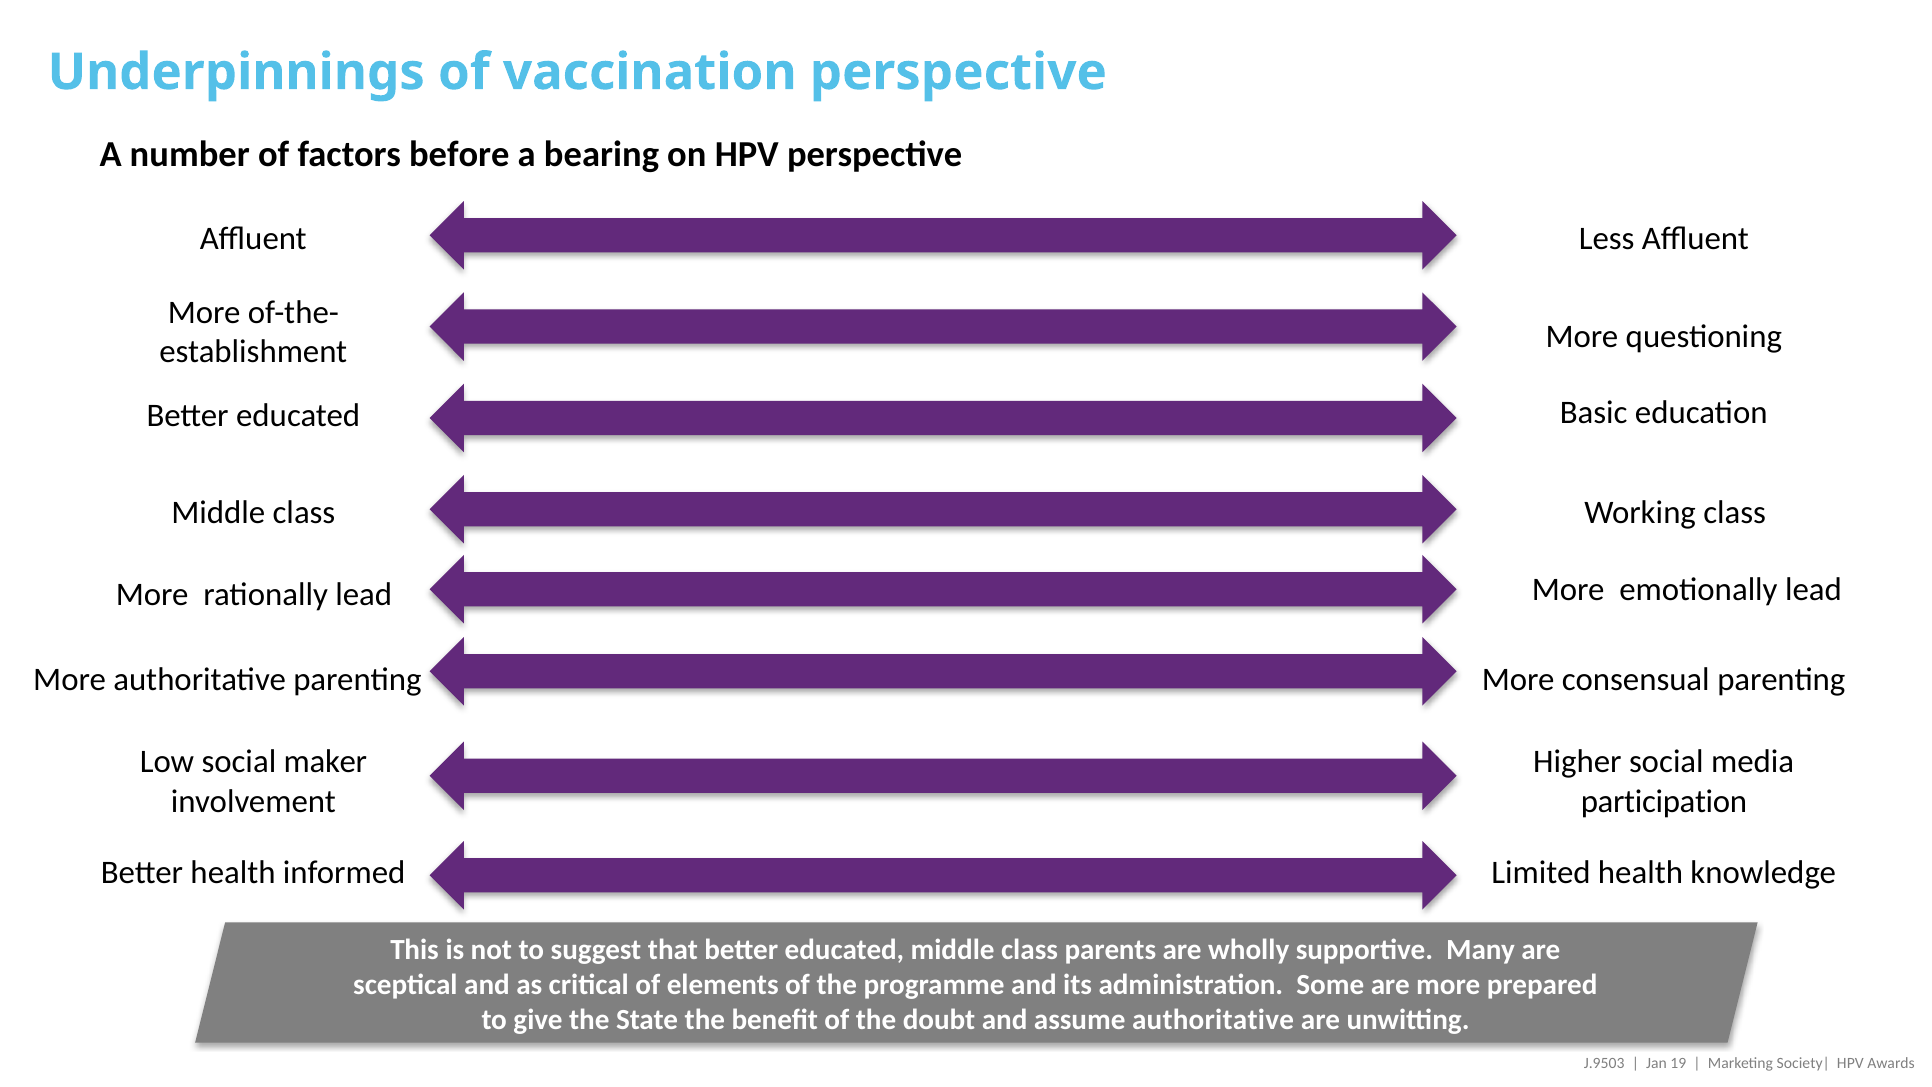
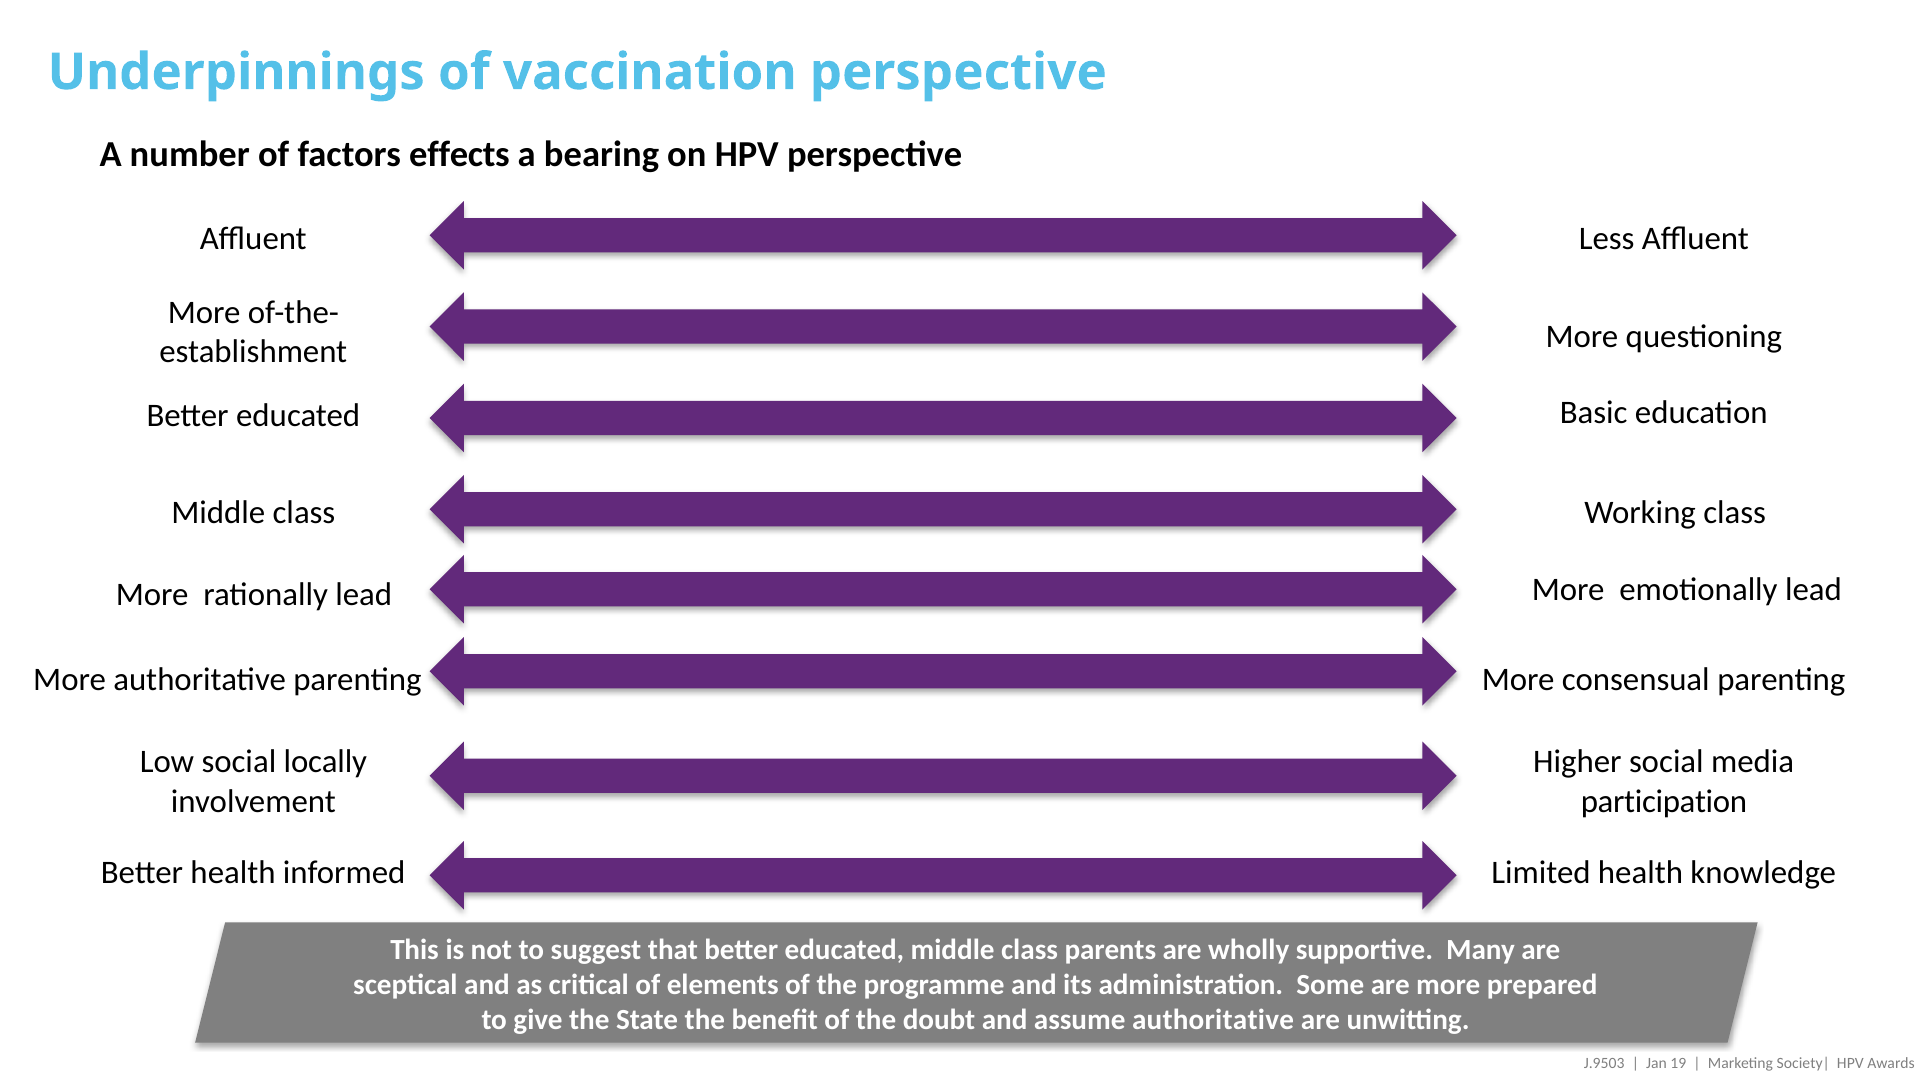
before: before -> effects (459, 155)
maker: maker -> locally (325, 762)
